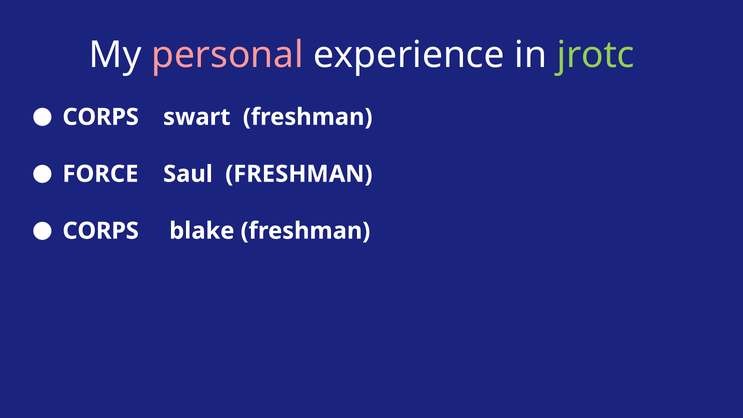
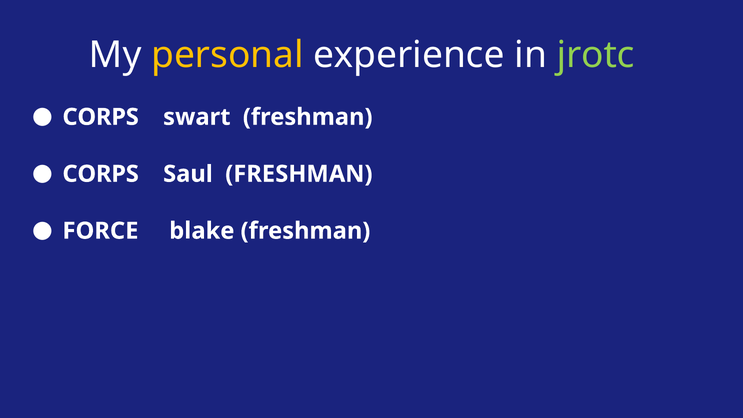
personal colour: pink -> yellow (228, 55)
FORCE: FORCE -> CORPS (101, 174)
CORPS: CORPS -> FORCE (100, 231)
